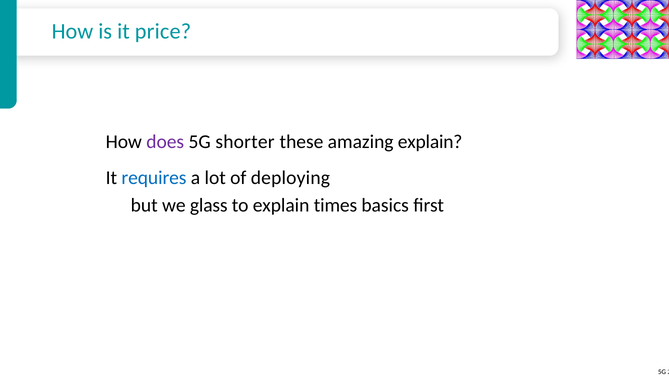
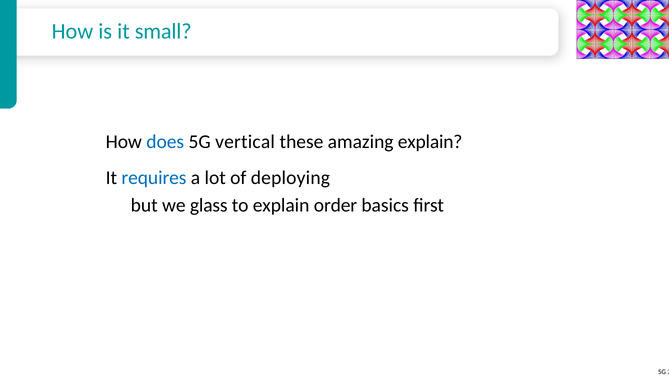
price: price -> small (163, 32)
does colour: purple -> blue (165, 142)
shorter: shorter -> vertical (245, 142)
times: times -> order (336, 206)
